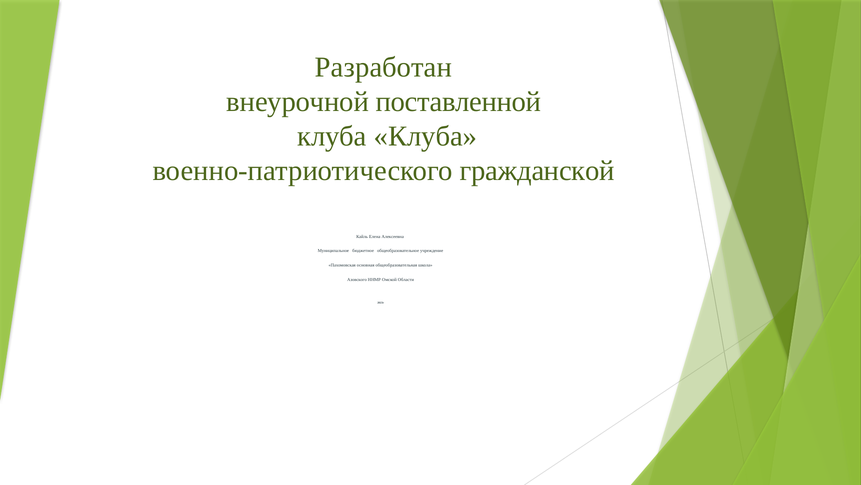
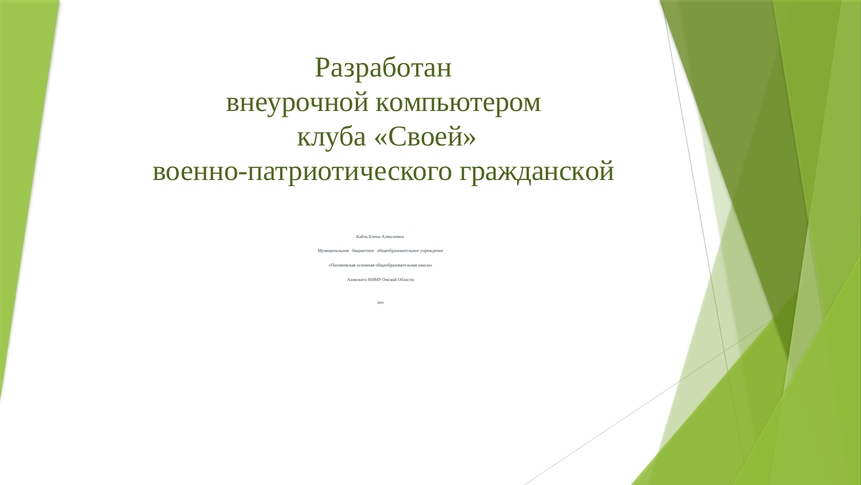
поставленной: поставленной -> компьютером (459, 102)
клуба Клуба: Клуба -> Своей (426, 136)
